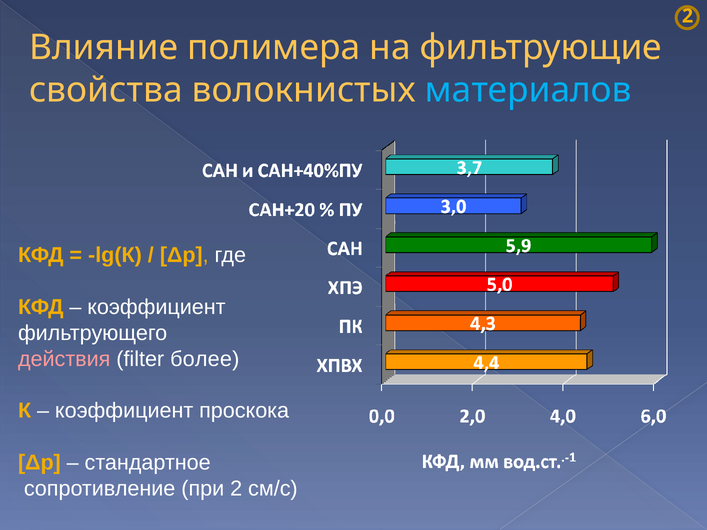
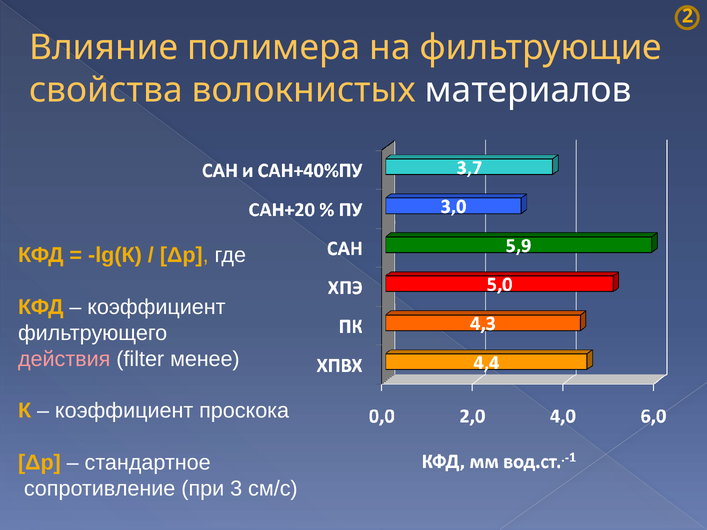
материалов colour: light blue -> white (528, 90)
более: более -> менее (205, 359)
при 2: 2 -> 3 (236, 489)
